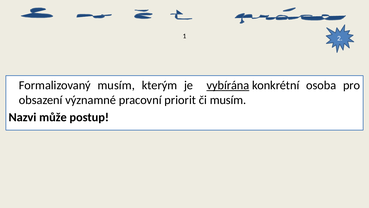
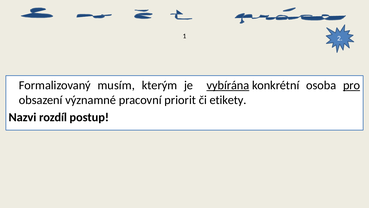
pro underline: none -> present (352, 85)
či musím: musím -> etikety (228, 100)
může: může -> rozdíl (53, 117)
